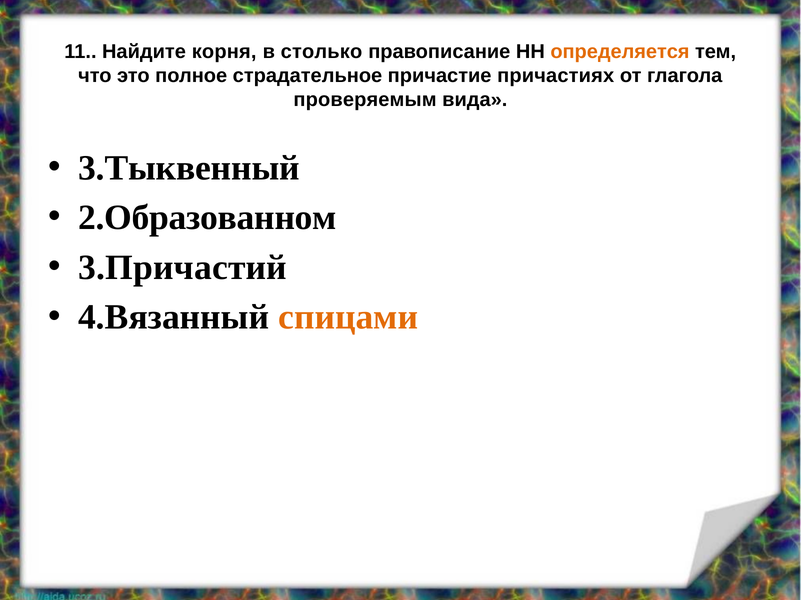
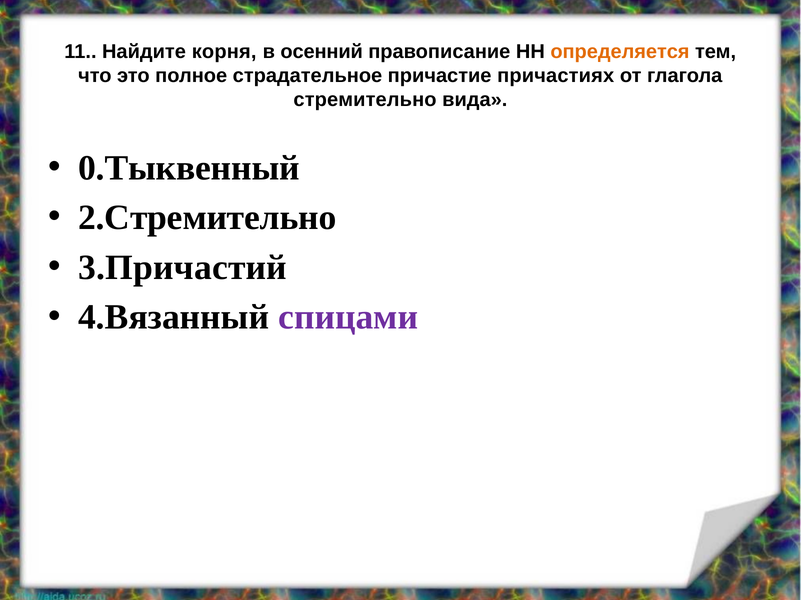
столько: столько -> осенний (322, 51)
проверяемым: проверяемым -> стремительно (365, 100)
3.Тыквенный: 3.Тыквенный -> 0.Тыквенный (189, 168)
2.Образованном: 2.Образованном -> 2.Стремительно (207, 218)
спицами colour: orange -> purple (348, 318)
